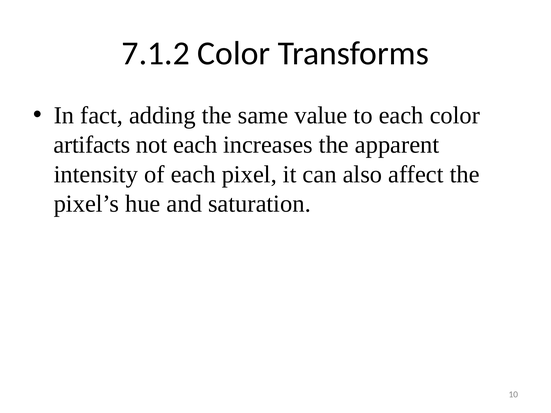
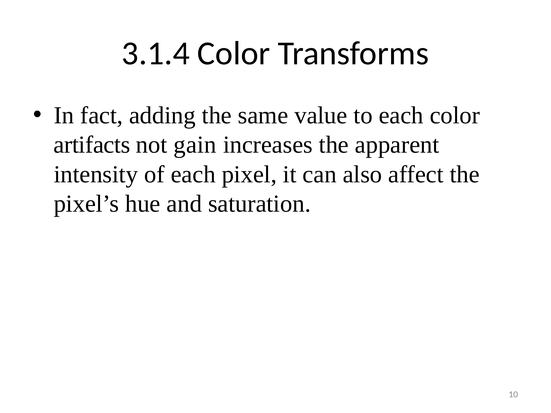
7.1.2: 7.1.2 -> 3.1.4 (156, 53)
not each: each -> gain (195, 145)
